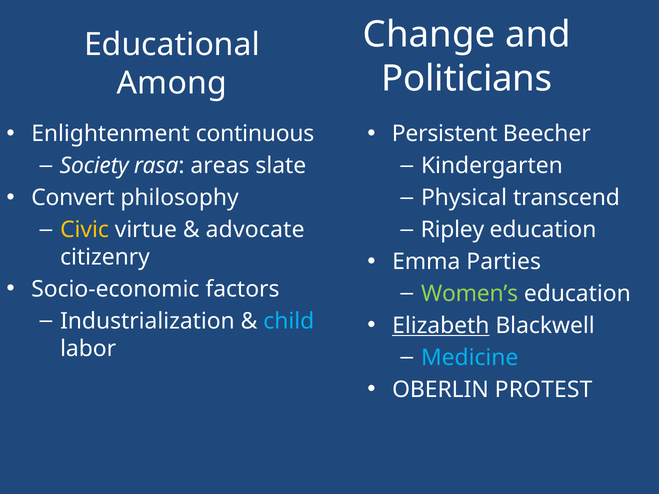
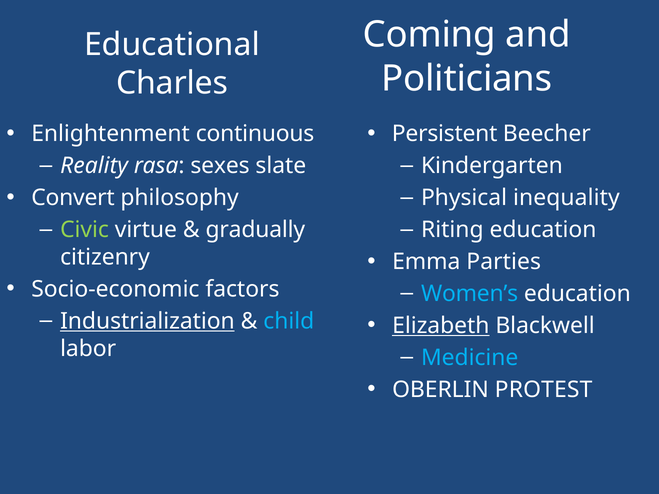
Change: Change -> Coming (429, 35)
Among: Among -> Charles (172, 83)
Society: Society -> Reality (94, 166)
areas: areas -> sexes (220, 166)
transcend: transcend -> inequality (566, 198)
Civic colour: yellow -> light green (85, 230)
advocate: advocate -> gradually (255, 230)
Ripley: Ripley -> Riting (452, 230)
Women’s colour: light green -> light blue (470, 294)
Industrialization underline: none -> present (147, 321)
